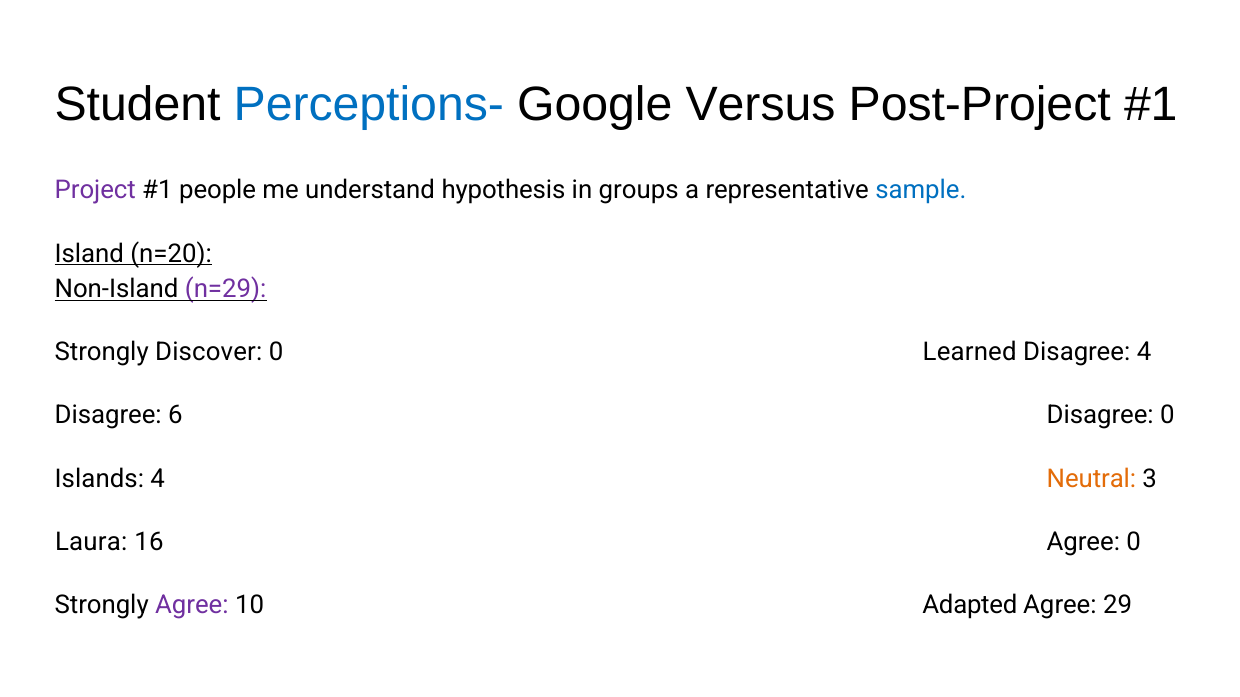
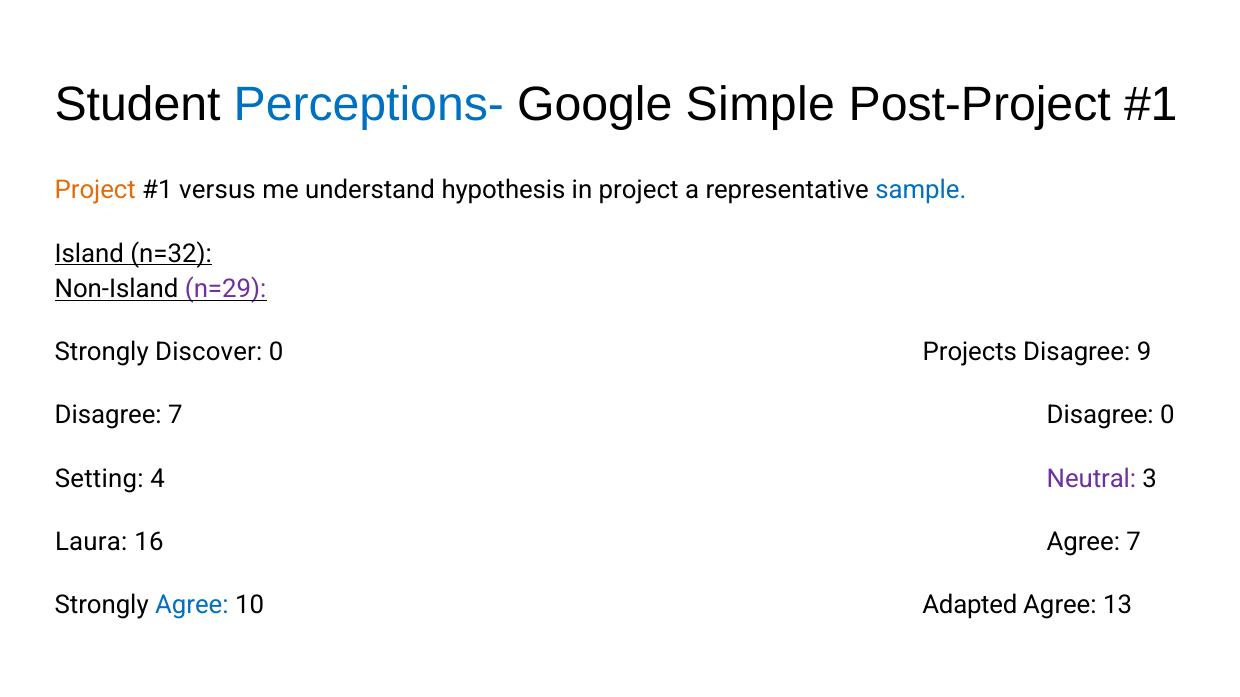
Versus: Versus -> Simple (760, 105)
Project colour: purple -> orange (95, 191)
people: people -> versus (217, 191)
in groups: groups -> project (639, 191)
n=20: n=20 -> n=32 (171, 254)
Learned: Learned -> Projects (970, 353)
Disagree 4: 4 -> 9 (1144, 353)
Disagree 6: 6 -> 7 (175, 416)
Islands: Islands -> Setting (99, 479)
Neutral colour: orange -> purple (1091, 479)
Agree 0: 0 -> 7 (1134, 542)
Agree colour: purple -> blue (192, 605)
29: 29 -> 13 (1118, 605)
